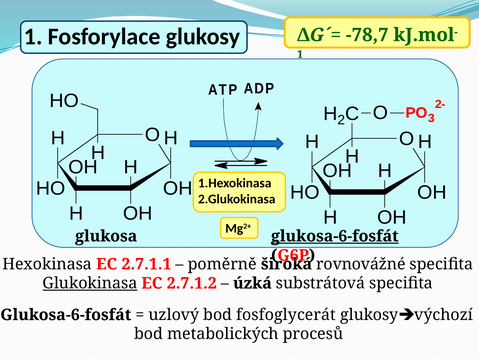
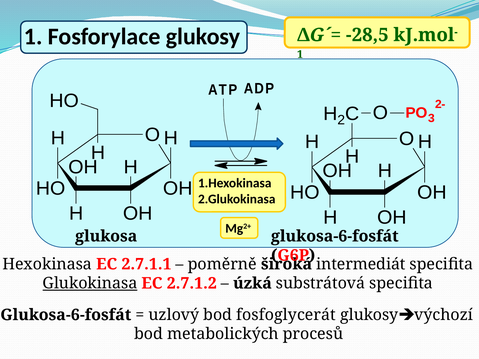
-78,7: -78,7 -> -28,5 (367, 35)
glukosa-6-fosfát underline: present -> none (335, 236)
rovnovážné: rovnovážné -> intermediát (361, 264)
